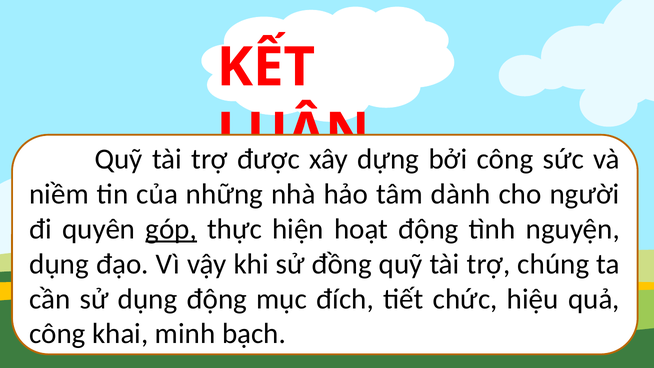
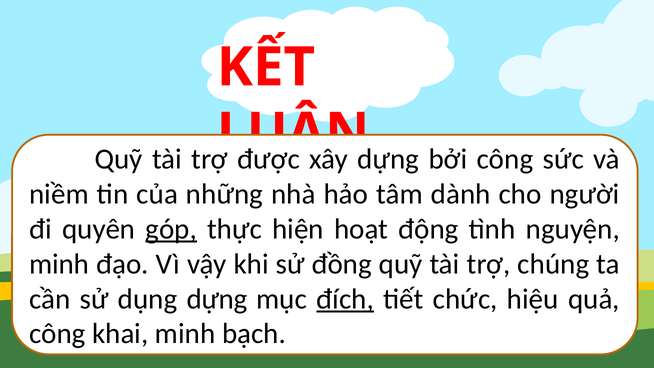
dụng: dụng -> minh (59, 264)
dụng động: động -> dựng (217, 299)
đích underline: none -> present (345, 299)
